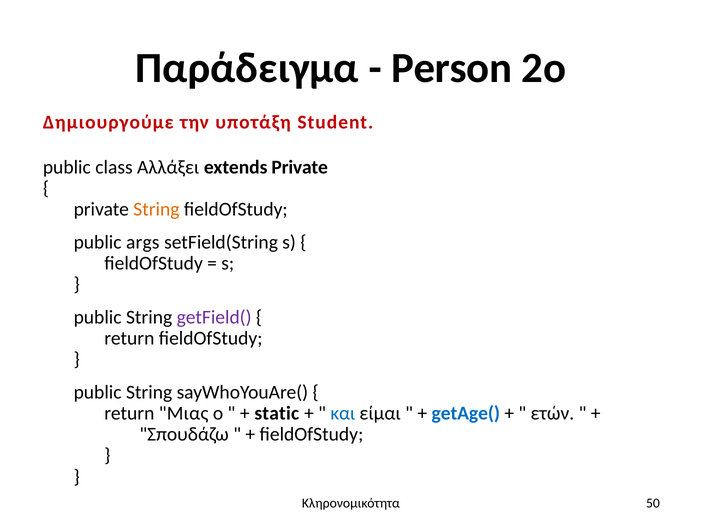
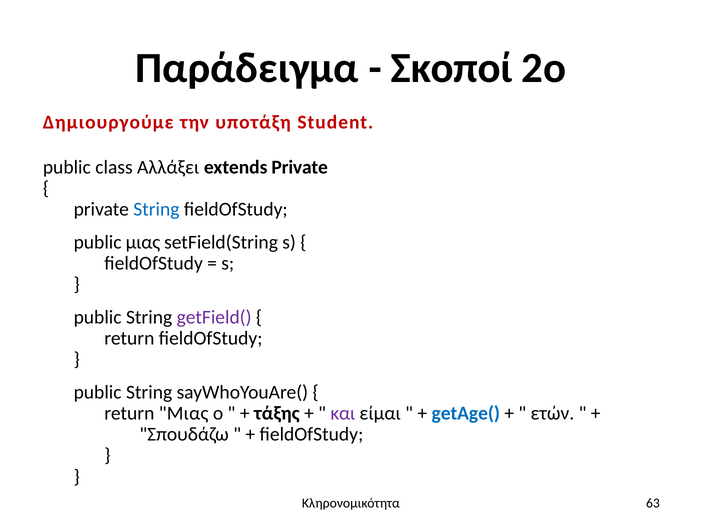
Person: Person -> Σκοποί (452, 68)
String colour: orange -> blue (156, 209)
public args: args -> μιας (143, 242)
static: static -> τάξης (277, 413)
και colour: blue -> purple (343, 413)
50: 50 -> 63 (653, 503)
